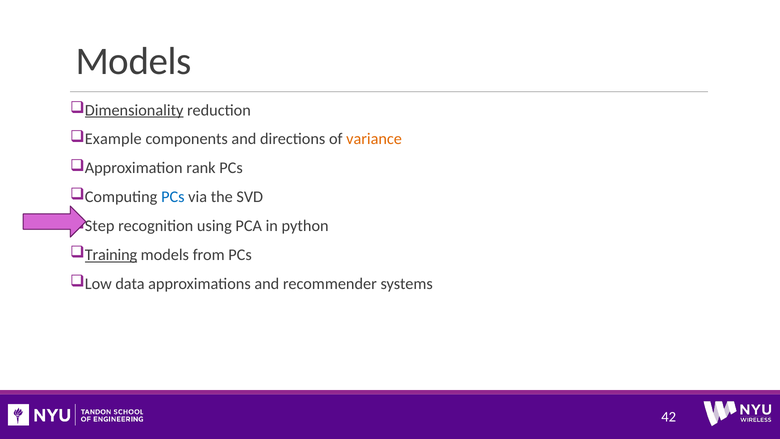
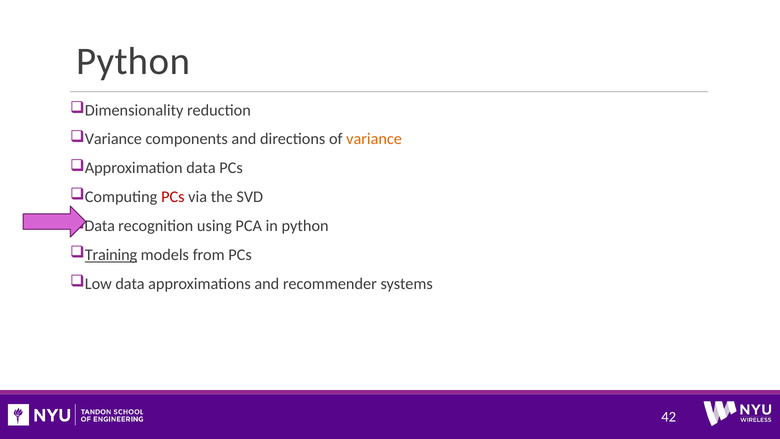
Models: Models -> Python (133, 61)
Dimensionality underline: present -> none (134, 110)
Example: Example -> Variance (113, 139)
Approximation rank: rank -> data (201, 168)
PCs colour: blue -> red (173, 197)
Step: Step -> Data (100, 226)
